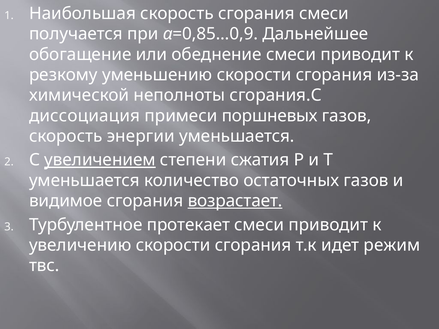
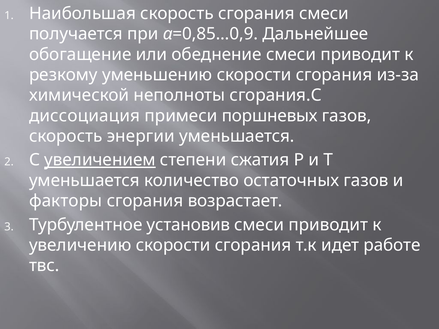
видимое: видимое -> факторы (66, 201)
возрастает underline: present -> none (235, 201)
протекает: протекает -> установив (188, 225)
режим: режим -> работе (392, 245)
